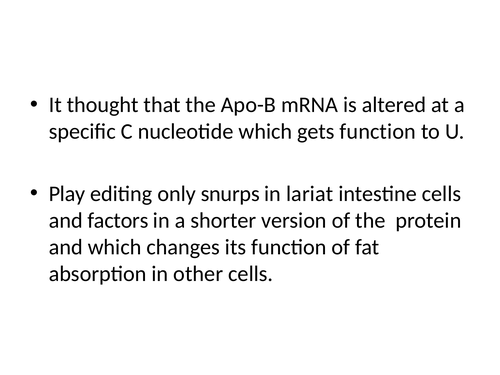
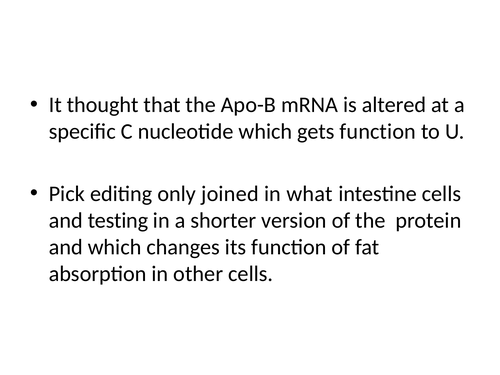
Play: Play -> Pick (67, 194)
snurps: snurps -> joined (230, 194)
lariat: lariat -> what (310, 194)
factors: factors -> testing (118, 220)
